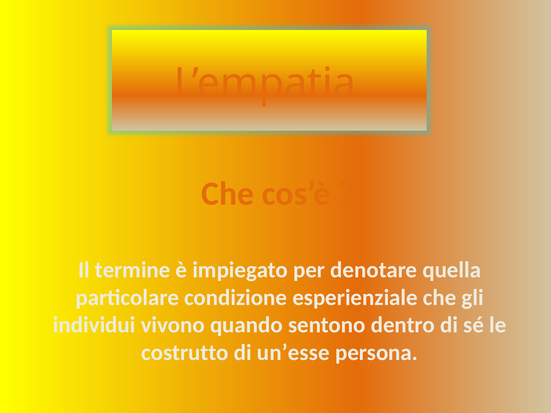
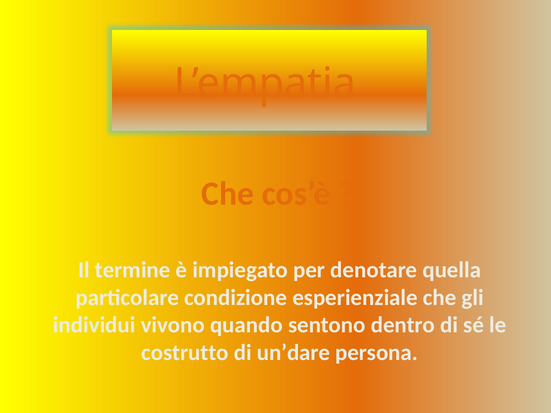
un’esse: un’esse -> un’dare (293, 353)
